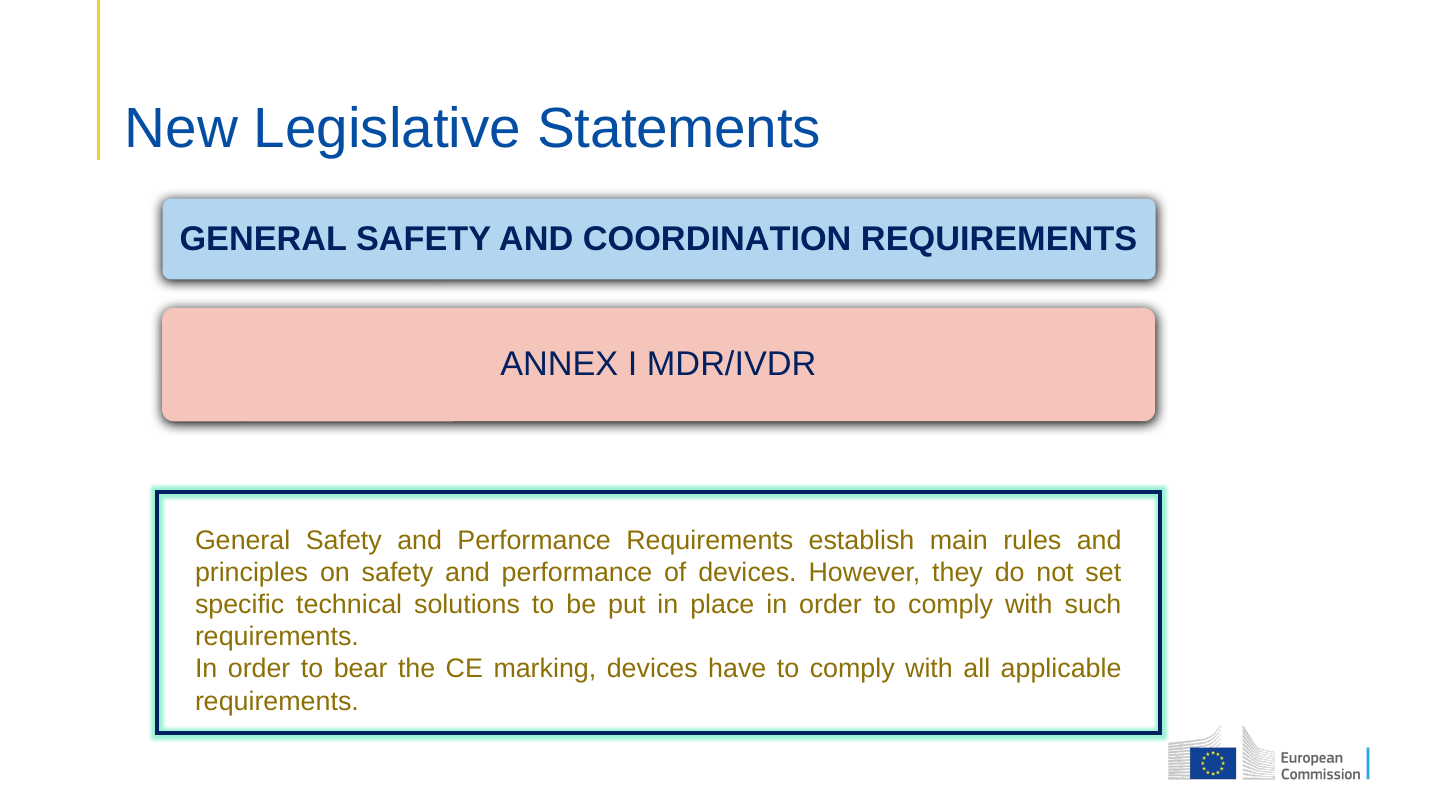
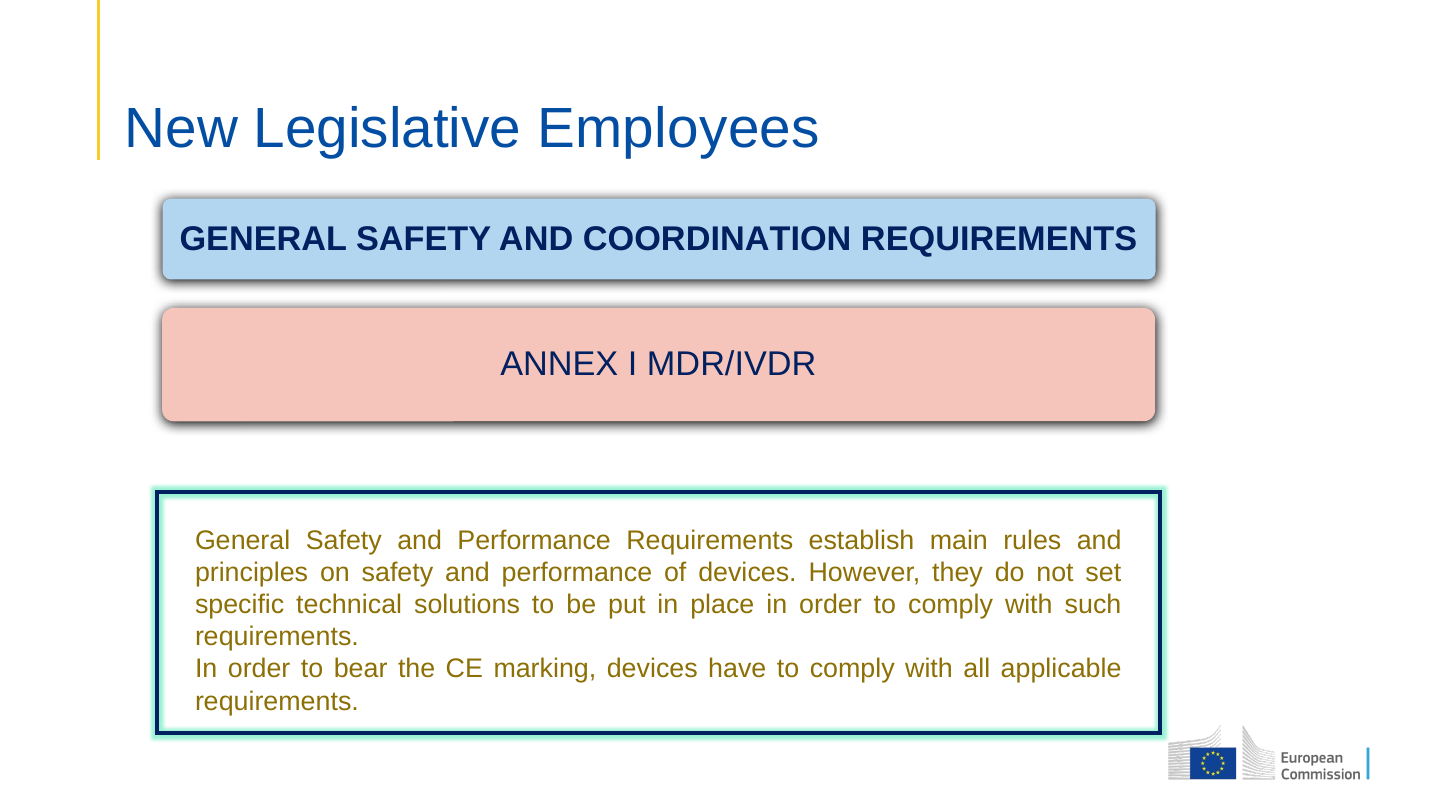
Statements: Statements -> Employees (679, 128)
